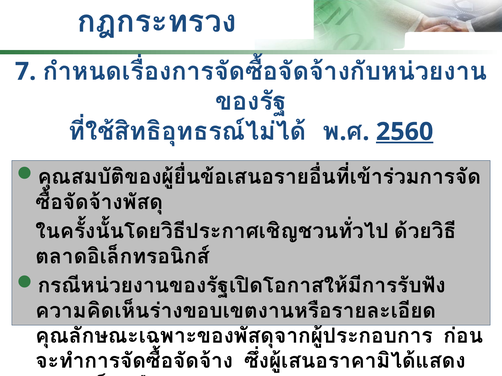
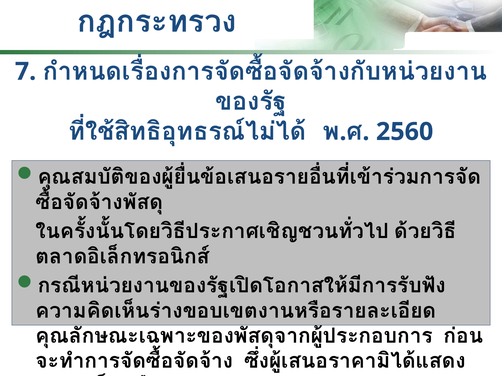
2560 underline: present -> none (405, 132)
